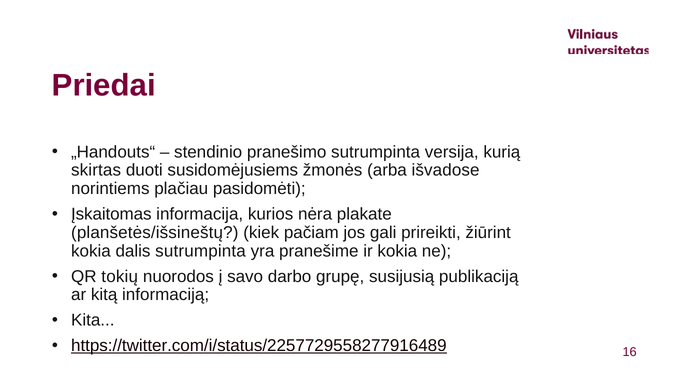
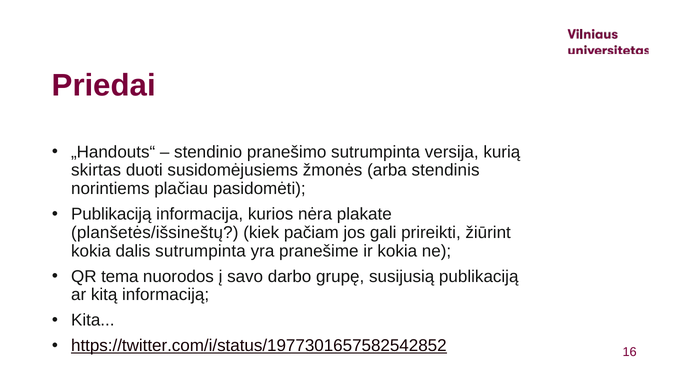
išvadose: išvadose -> stendinis (446, 170)
Įskaitomas: Įskaitomas -> Publikaciją (111, 214)
tokių: tokių -> tema (120, 276)
https://twitter.com/i/status/2257729558277916489: https://twitter.com/i/status/2257729558277916489 -> https://twitter.com/i/status/1977301657582542852 (259, 346)
